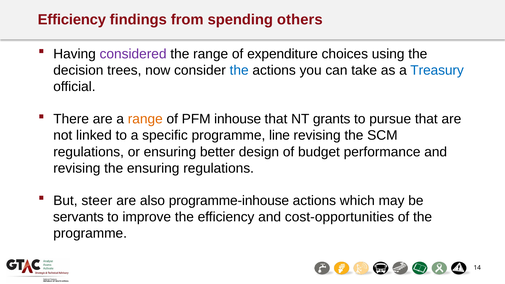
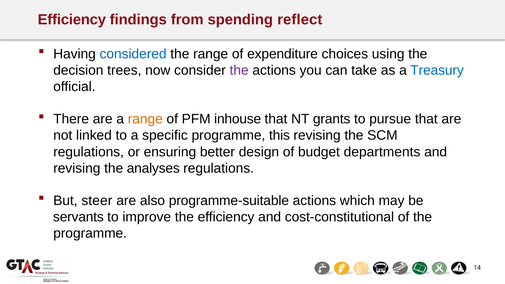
others: others -> reflect (300, 20)
considered colour: purple -> blue (133, 54)
the colour: blue -> purple (239, 70)
line: line -> this (279, 135)
performance: performance -> departments (382, 152)
the ensuring: ensuring -> analyses (153, 168)
programme-inhouse: programme-inhouse -> programme-suitable (229, 201)
cost-opportunities: cost-opportunities -> cost-constitutional (339, 217)
